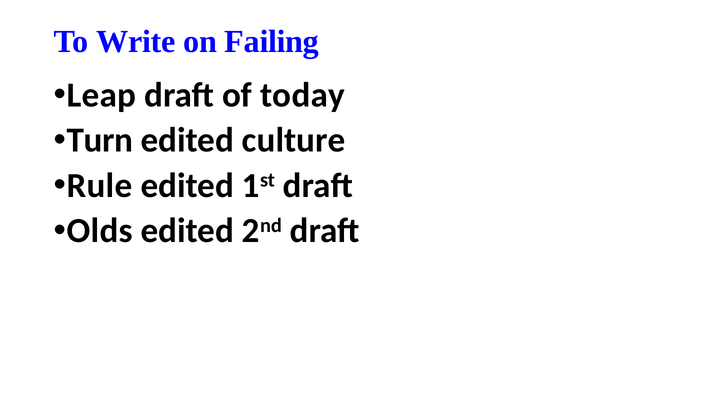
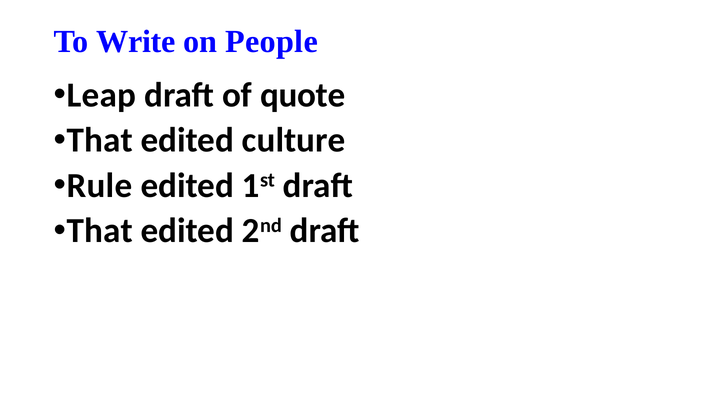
Failing: Failing -> People (271, 42)
today: today -> quote (303, 95)
Turn: Turn -> That (100, 141)
Olds: Olds -> That (100, 231)
